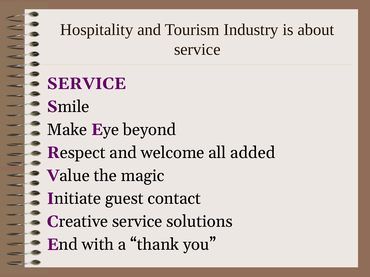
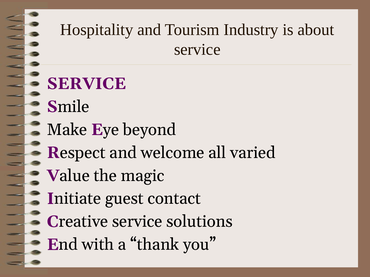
added: added -> varied (253, 153)
